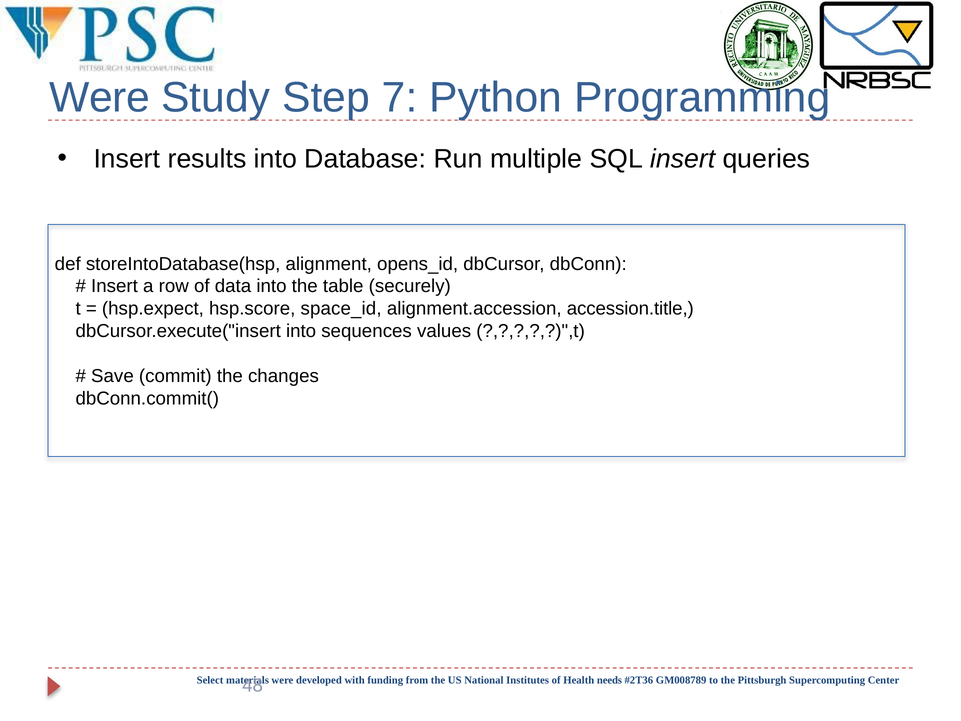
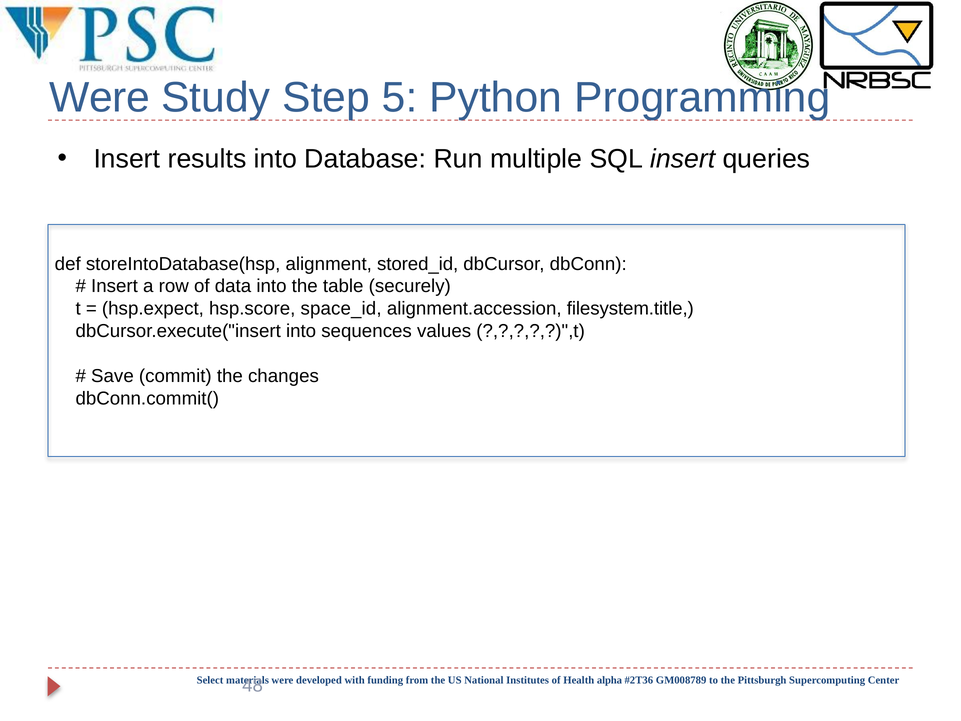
7: 7 -> 5 (400, 97)
opens_id: opens_id -> stored_id (418, 264)
accession.title: accession.title -> filesystem.title (630, 309)
needs: needs -> alpha (609, 680)
